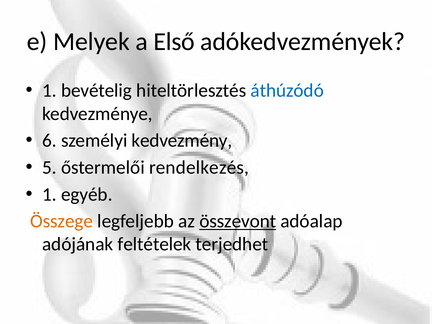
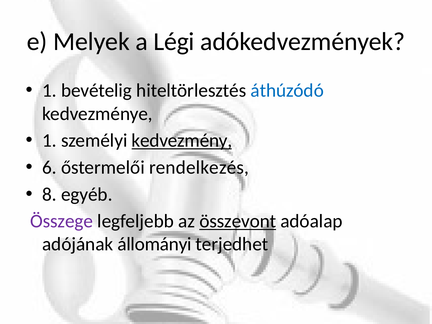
Első: Első -> Légi (174, 42)
6: 6 -> 1 (49, 141)
kedvezmény underline: none -> present (182, 141)
5: 5 -> 6 (49, 167)
1: 1 -> 8 (49, 194)
Összege colour: orange -> purple (62, 221)
feltételek: feltételek -> állományi (155, 244)
